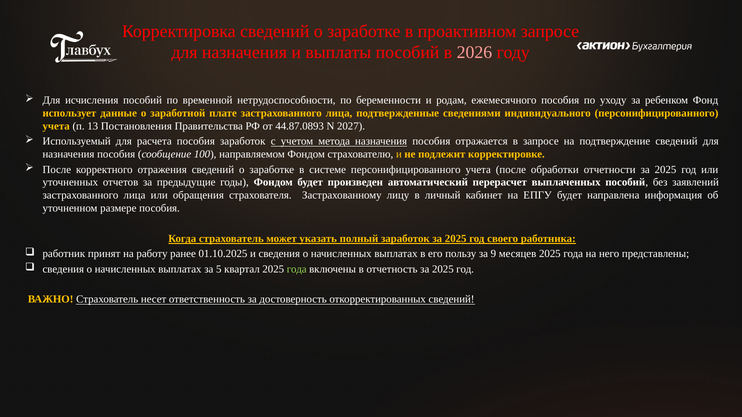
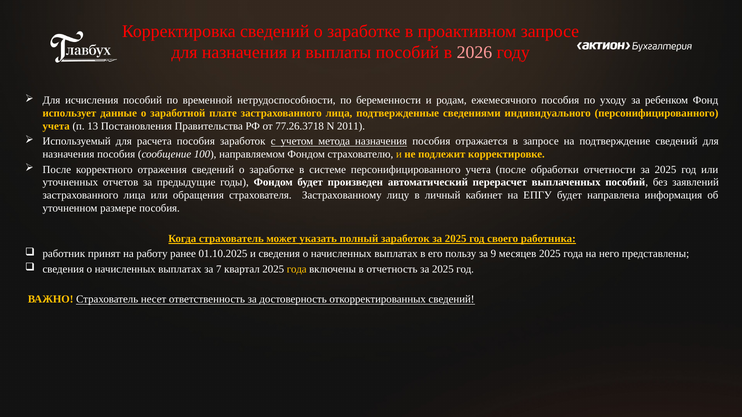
44.87.0893: 44.87.0893 -> 77.26.3718 (300, 126)
2027: 2027 -> 2011 (351, 126)
5: 5 -> 7 (219, 269)
года colour: light green -> yellow (297, 269)
